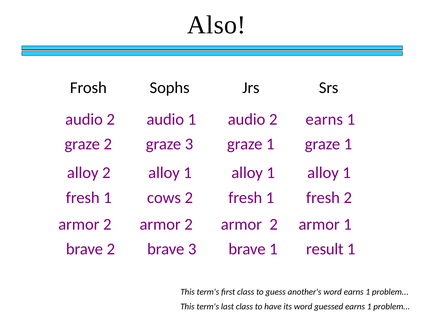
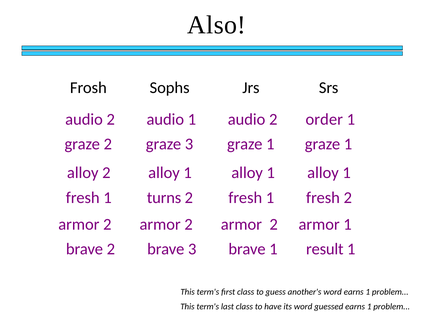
2 earns: earns -> order (324, 119)
cows: cows -> turns (164, 198)
